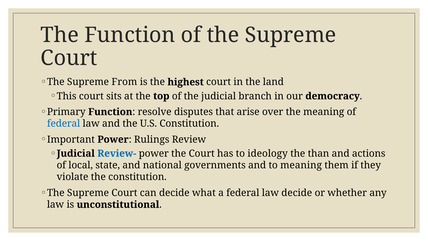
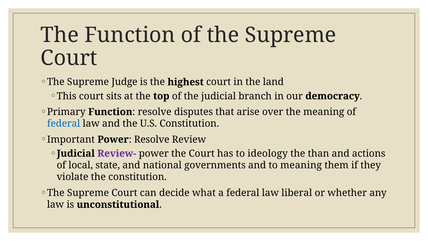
From: From -> Judge (124, 82)
Power Rulings: Rulings -> Resolve (152, 139)
Review- colour: blue -> purple (117, 153)
law decide: decide -> liberal (297, 193)
